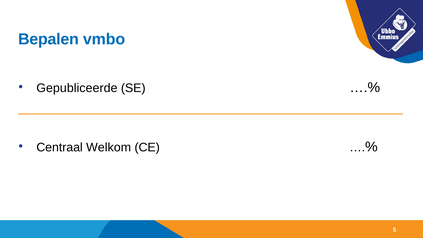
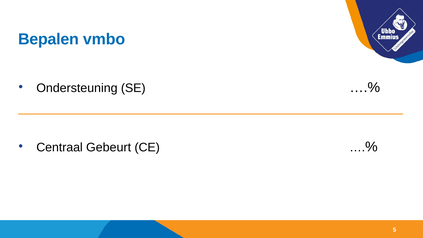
Gepubliceerde: Gepubliceerde -> Ondersteuning (77, 88)
Welkom: Welkom -> Gebeurt (109, 147)
